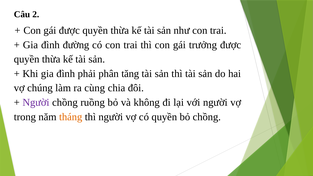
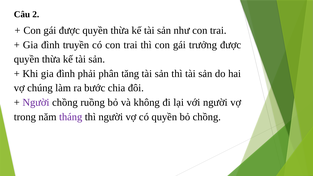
đường: đường -> truyền (76, 45)
cùng: cùng -> bước (95, 88)
tháng colour: orange -> purple (71, 117)
